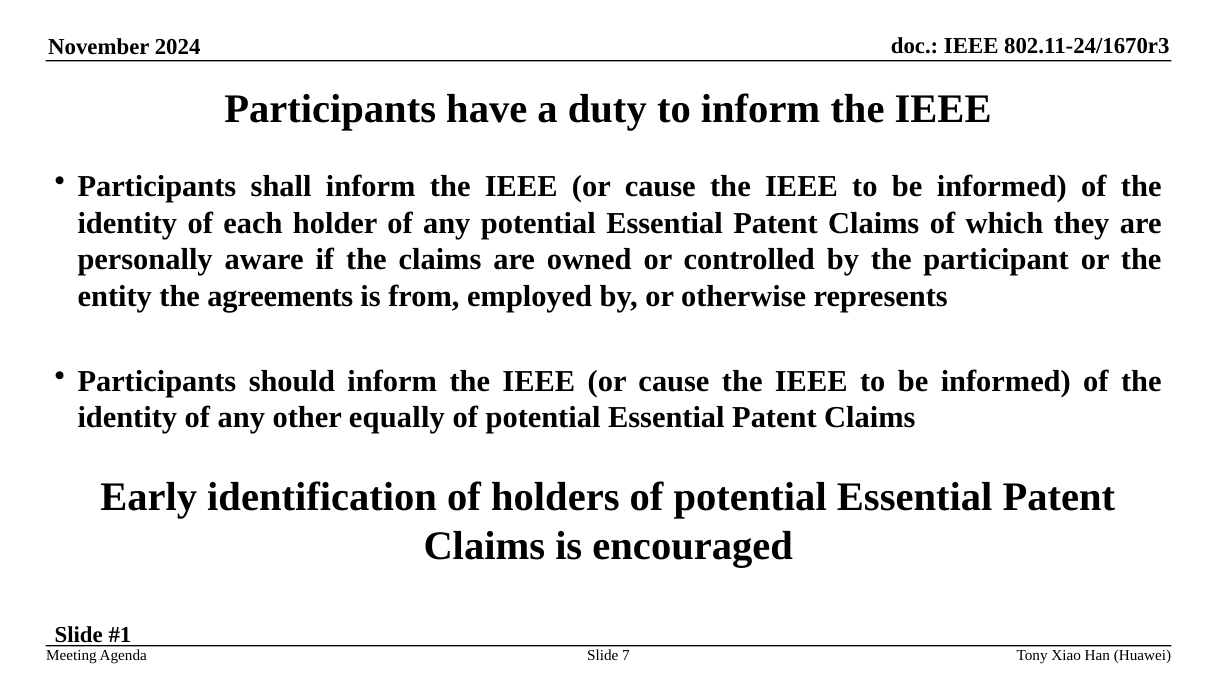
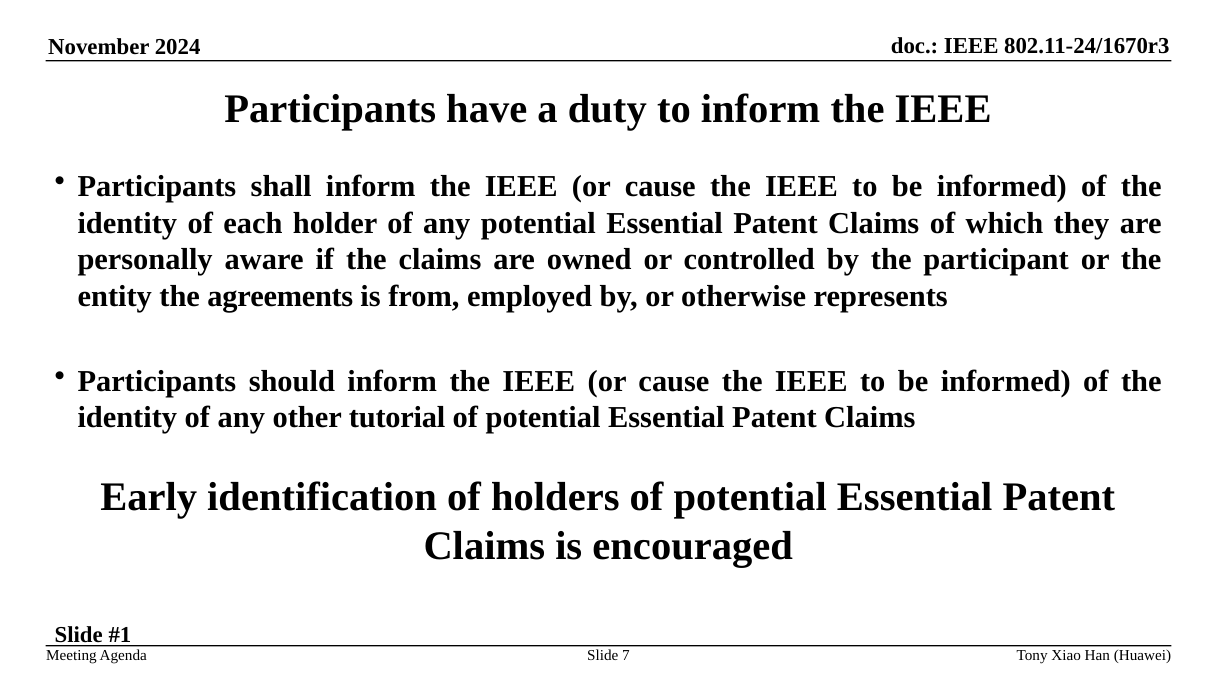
equally: equally -> tutorial (397, 418)
